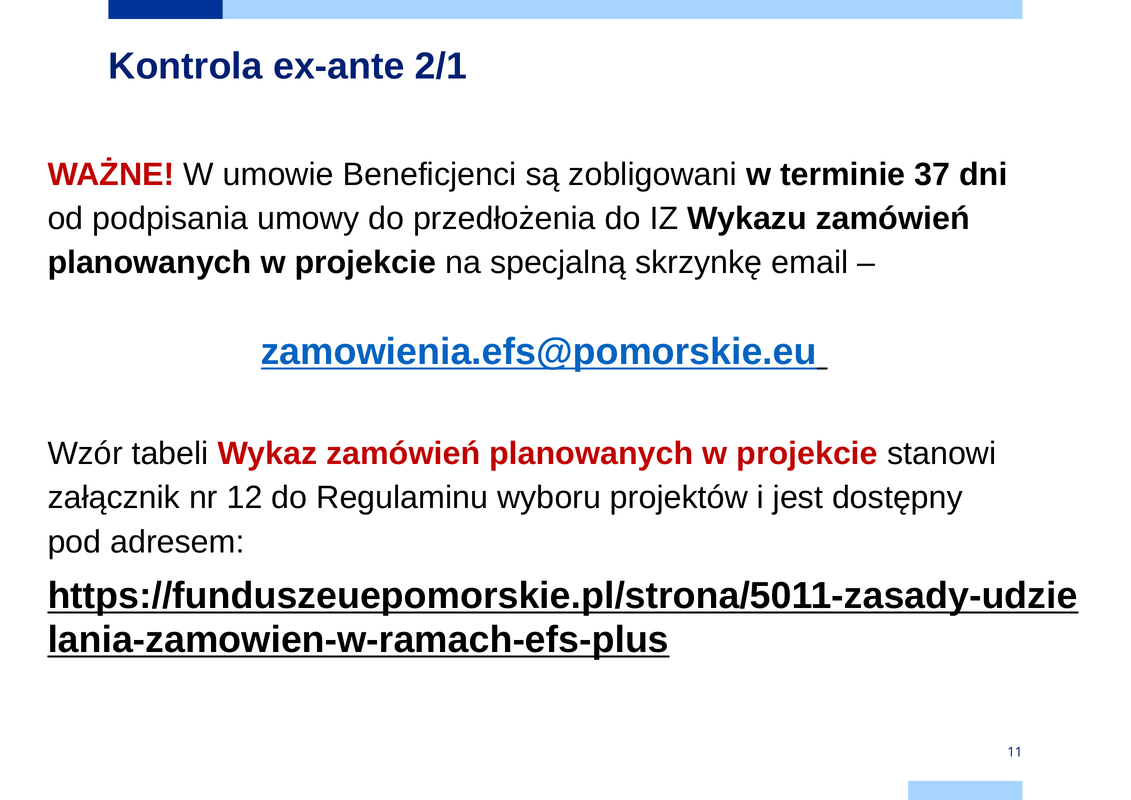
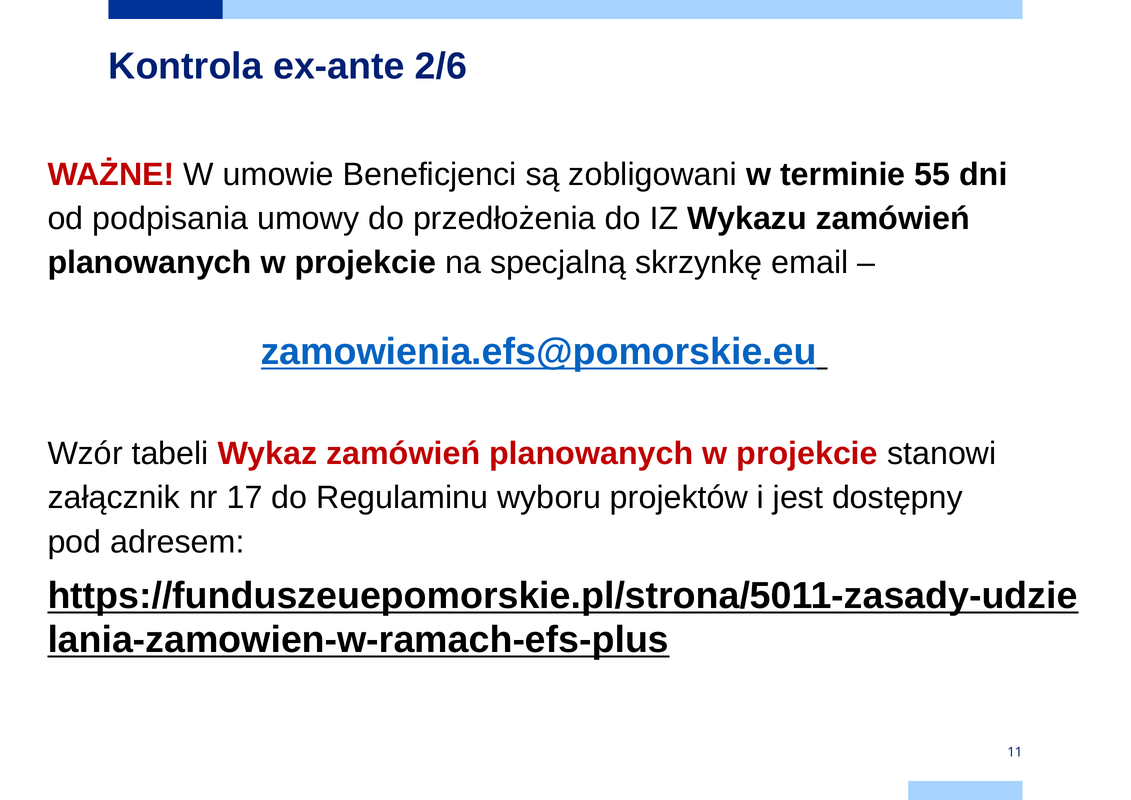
2/1: 2/1 -> 2/6 (441, 67)
37: 37 -> 55 (932, 174)
12: 12 -> 17 (245, 498)
